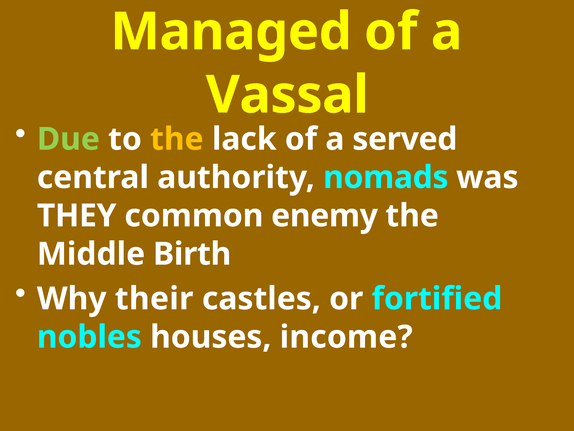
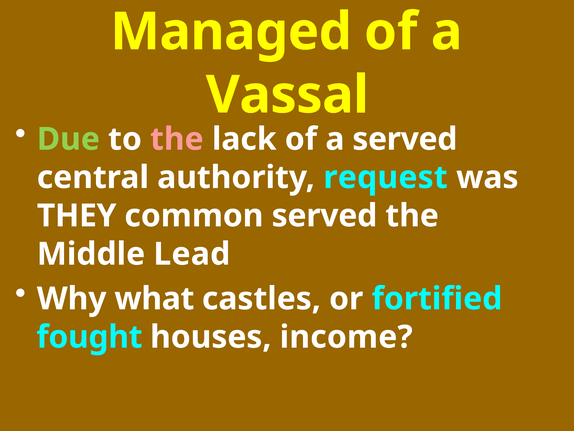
the colour: yellow -> pink (177, 139)
nomads: nomads -> request (386, 177)
common enemy: enemy -> served (324, 216)
Birth: Birth -> Lead (192, 254)
their: their -> what (154, 298)
nobles: nobles -> fought (89, 337)
